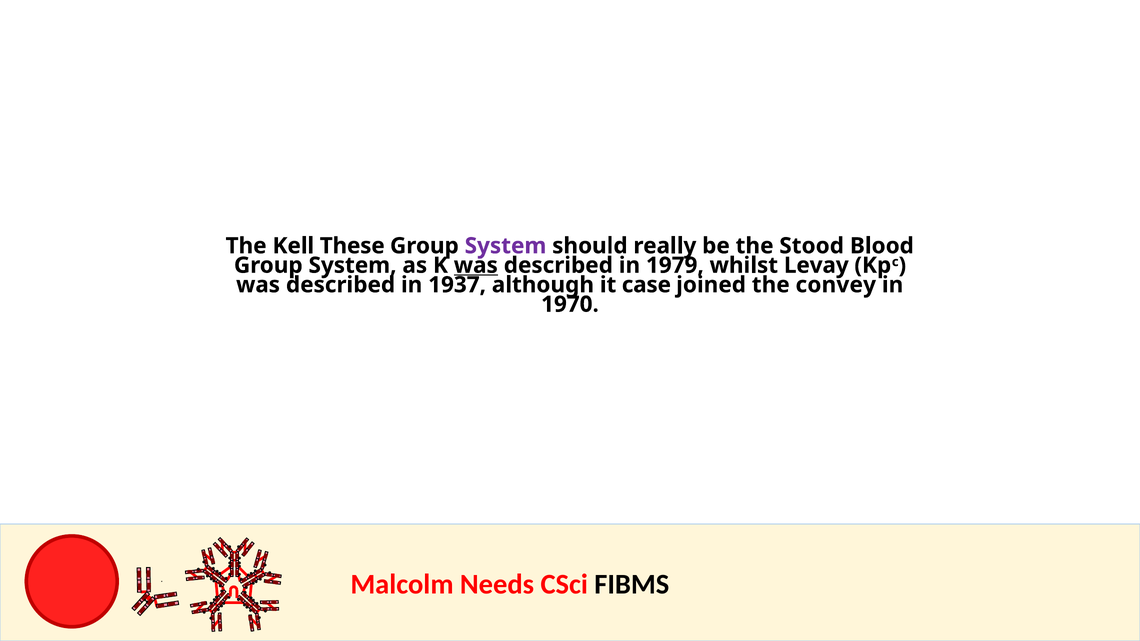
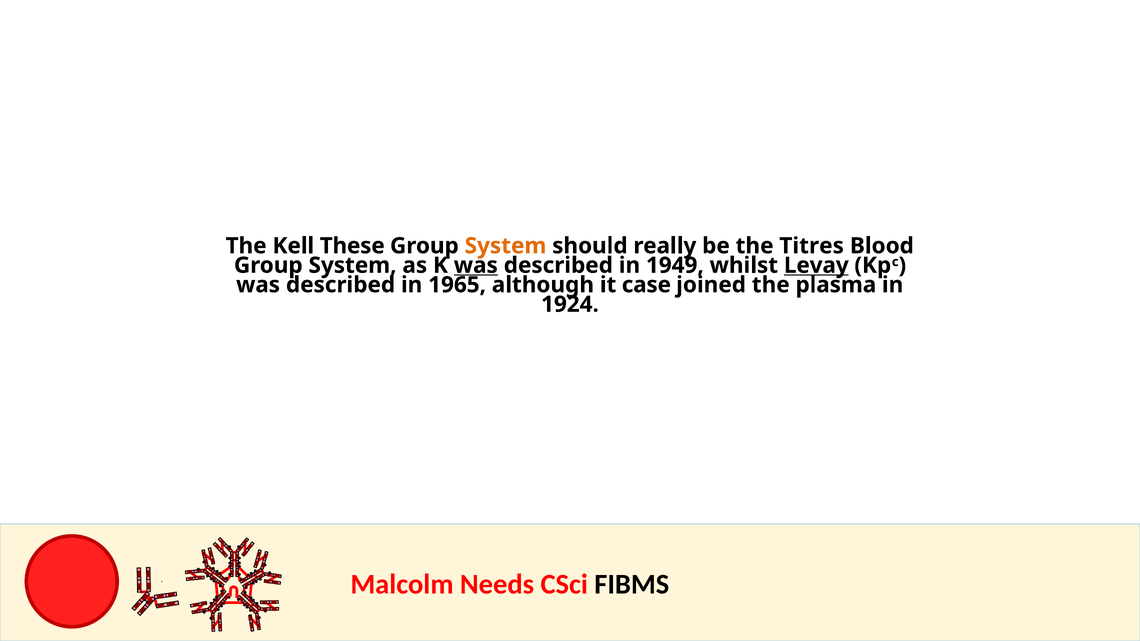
System colour: purple -> orange (506, 246)
Stood: Stood -> Titres (812, 246)
1979: 1979 -> 1949 (675, 265)
Levay underline: none -> present (816, 265)
1937: 1937 -> 1965 (457, 285)
convey: convey -> plasma (836, 285)
1970: 1970 -> 1924 (570, 304)
